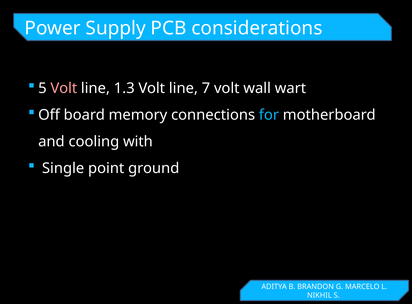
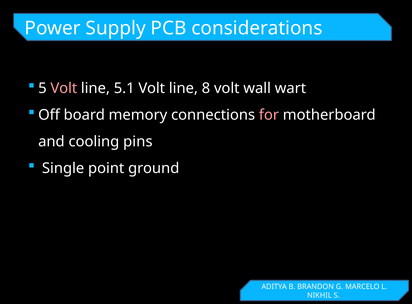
1.3: 1.3 -> 5.1 (124, 88)
7: 7 -> 8 (206, 88)
for colour: light blue -> pink (269, 115)
with: with -> pins (138, 142)
